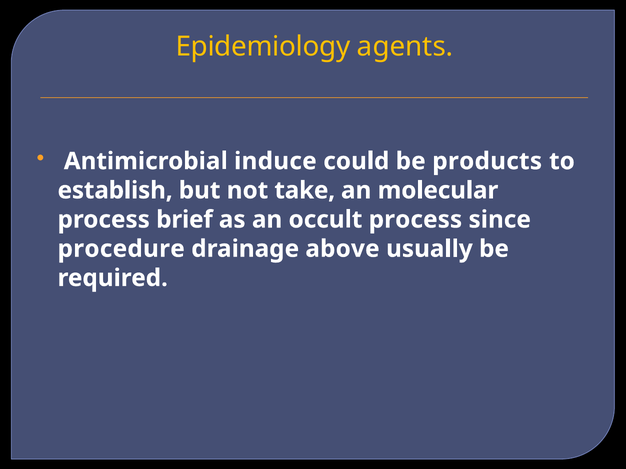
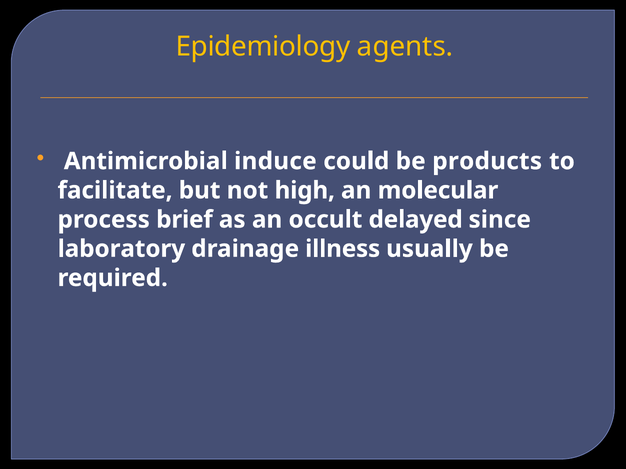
establish: establish -> facilitate (115, 191)
take: take -> high (305, 191)
occult process: process -> delayed (416, 220)
procedure: procedure -> laboratory (121, 249)
above: above -> illness (343, 249)
